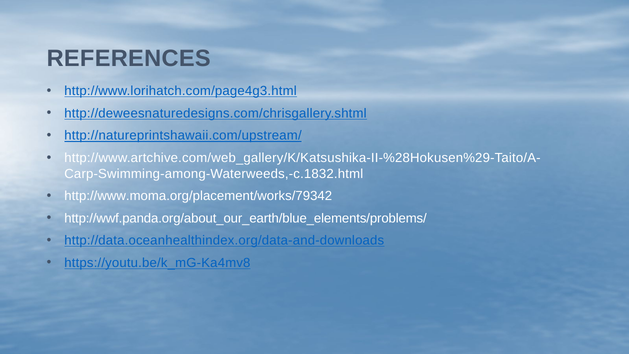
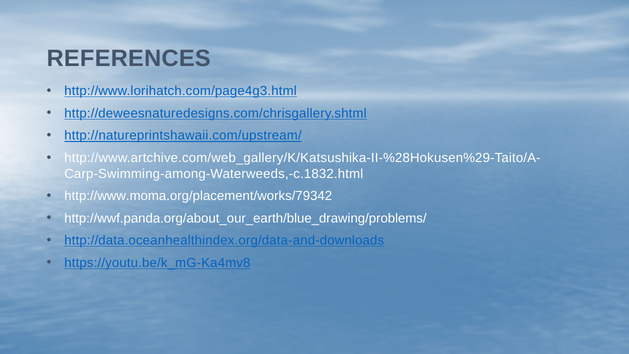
http://wwf.panda.org/about_our_earth/blue_elements/problems/: http://wwf.panda.org/about_our_earth/blue_elements/problems/ -> http://wwf.panda.org/about_our_earth/blue_drawing/problems/ (245, 218)
